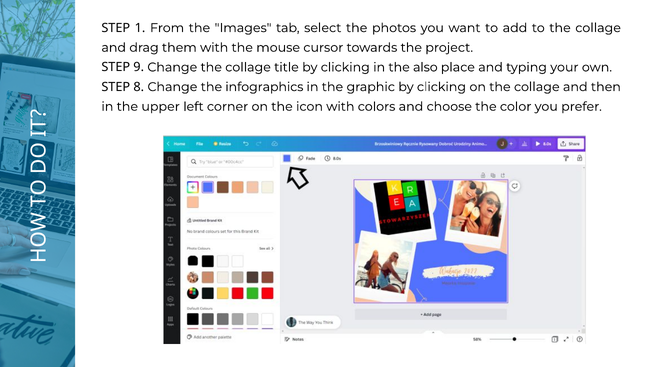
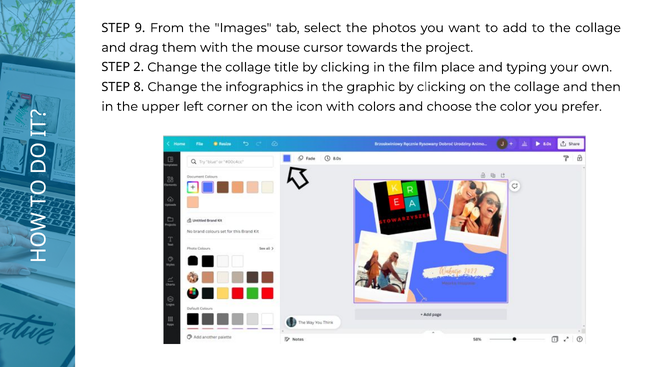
1: 1 -> 9 (140, 28)
9: 9 -> 2 (139, 67)
also: also -> film (425, 67)
